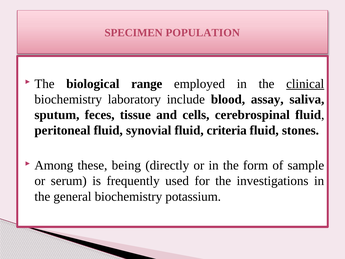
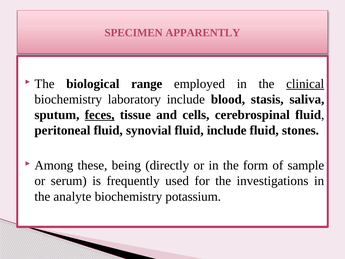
POPULATION: POPULATION -> APPARENTLY (203, 33)
assay: assay -> stasis (267, 99)
feces underline: none -> present (100, 115)
fluid criteria: criteria -> include (227, 130)
general: general -> analyte (72, 196)
